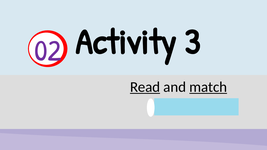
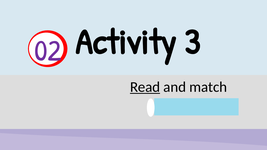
match underline: present -> none (208, 87)
